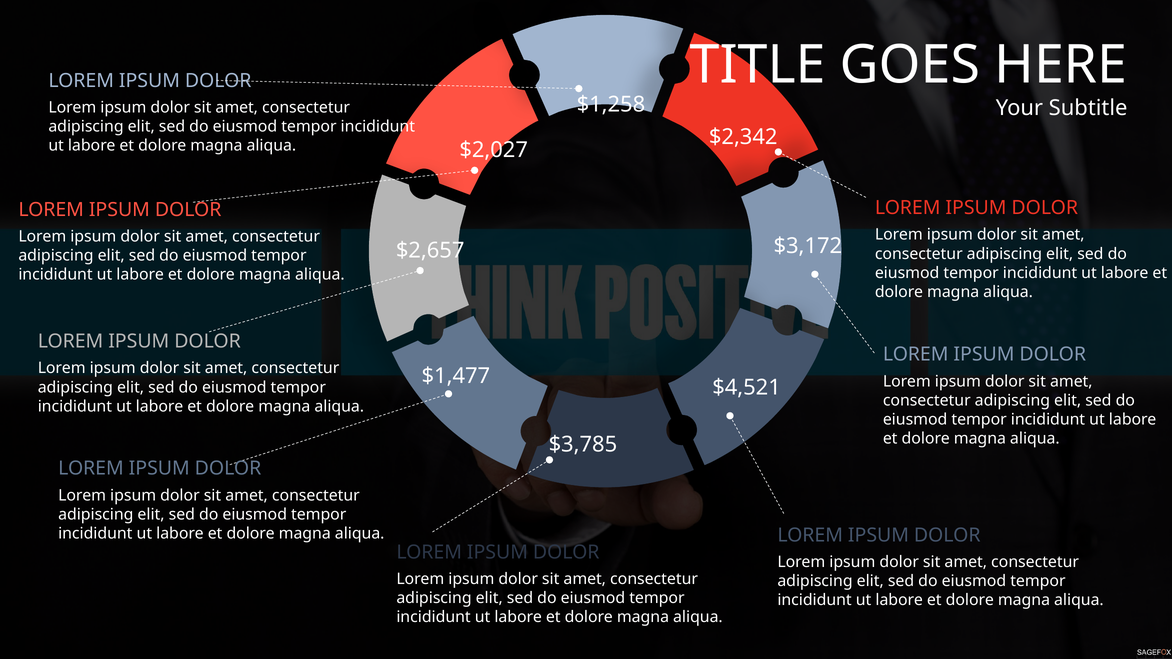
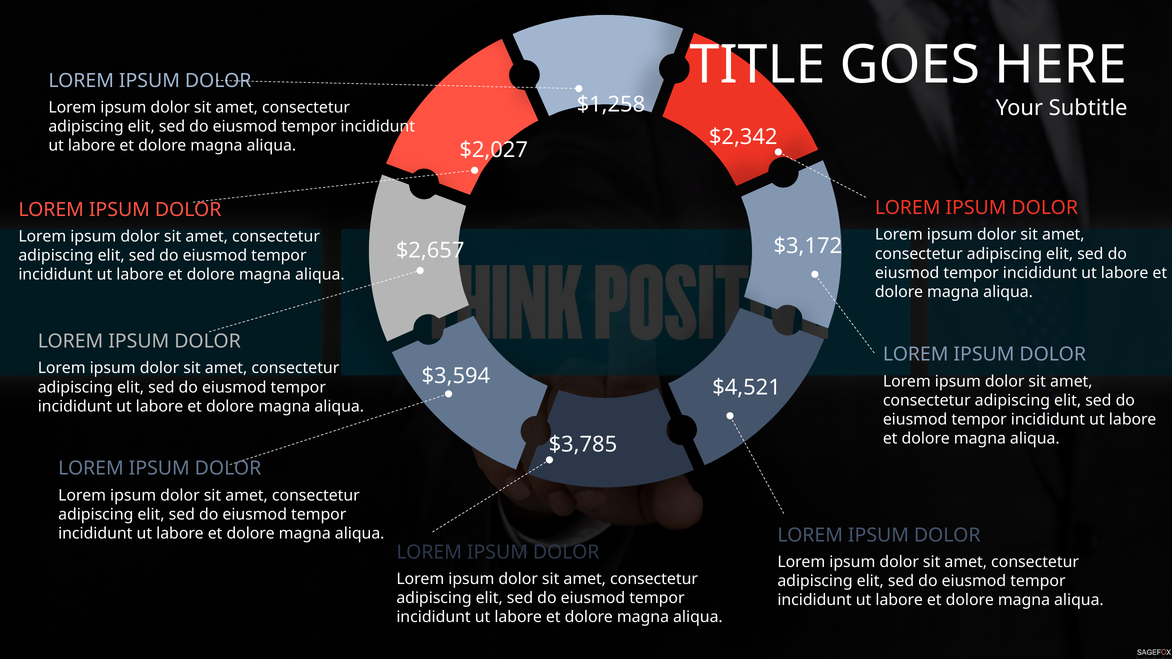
$1,477: $1,477 -> $3,594 (456, 376)
